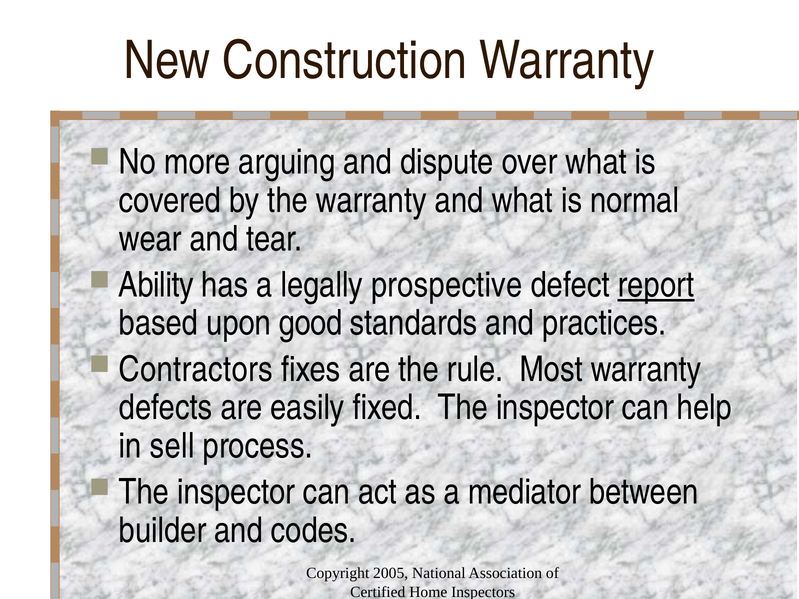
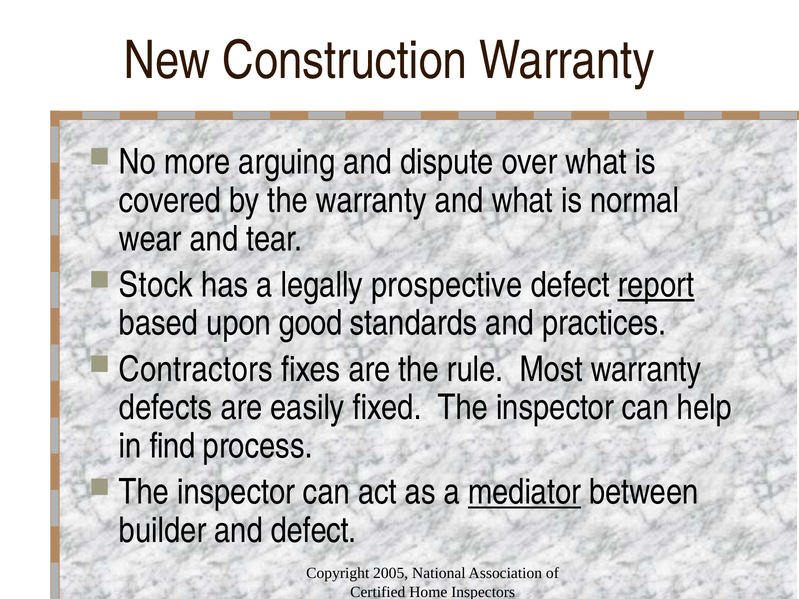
Ability: Ability -> Stock (156, 285)
sell: sell -> find (172, 446)
mediator underline: none -> present (525, 492)
and codes: codes -> defect (314, 531)
